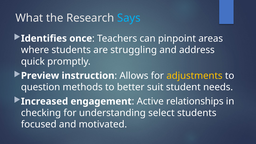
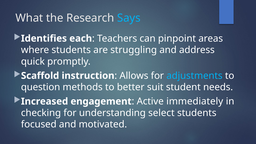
once: once -> each (81, 38)
Preview: Preview -> Scaffold (40, 76)
adjustments colour: yellow -> light blue (194, 76)
relationships: relationships -> immediately (195, 101)
